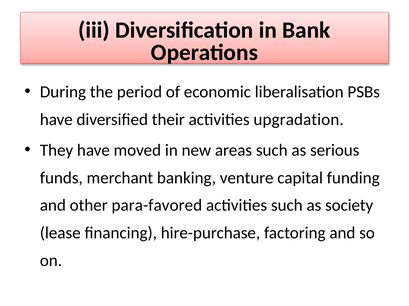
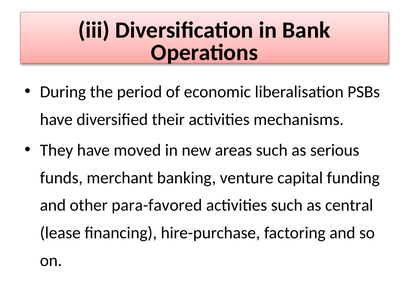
upgradation: upgradation -> mechanisms (299, 120)
society: society -> central (349, 206)
